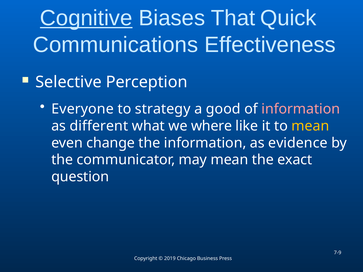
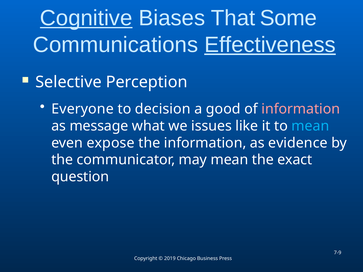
Quick: Quick -> Some (288, 18)
Effectiveness underline: none -> present (270, 45)
strategy: strategy -> decision (163, 109)
different: different -> message (99, 126)
where: where -> issues (211, 126)
mean colour: yellow -> light blue (310, 126)
change: change -> expose (111, 143)
